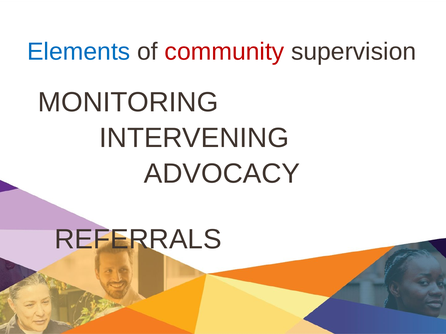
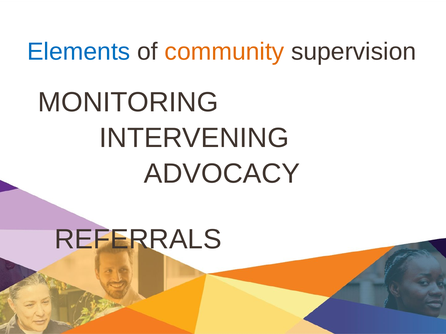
community colour: red -> orange (224, 52)
